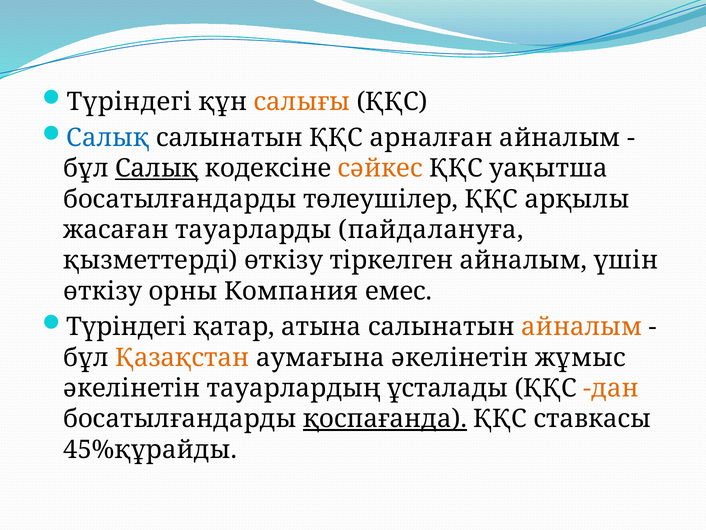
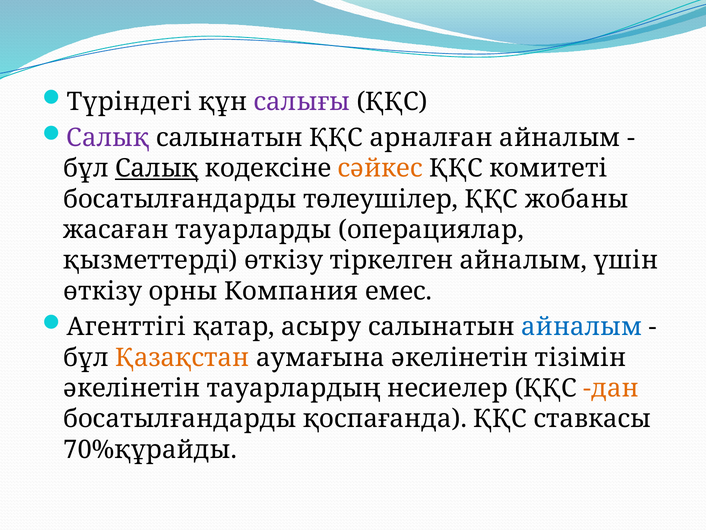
салығы colour: orange -> purple (302, 102)
Салық colour: blue -> purple (108, 138)
уақытша: уақытша -> комитеті (548, 168)
арқылы: арқылы -> жобаны (577, 199)
пайдалануға: пайдалануға -> операциялар (431, 230)
Түріндегі: Түріндегі -> Агенттігі (126, 327)
атына: атына -> асыру (321, 327)
айналым colour: orange -> blue (582, 327)
жұмыс: жұмыс -> тізімін (581, 357)
ұсталады: ұсталады -> несиелер (448, 388)
қоспағанда underline: present -> none (385, 419)
45%құрайды: 45%құрайды -> 70%құрайды (150, 449)
